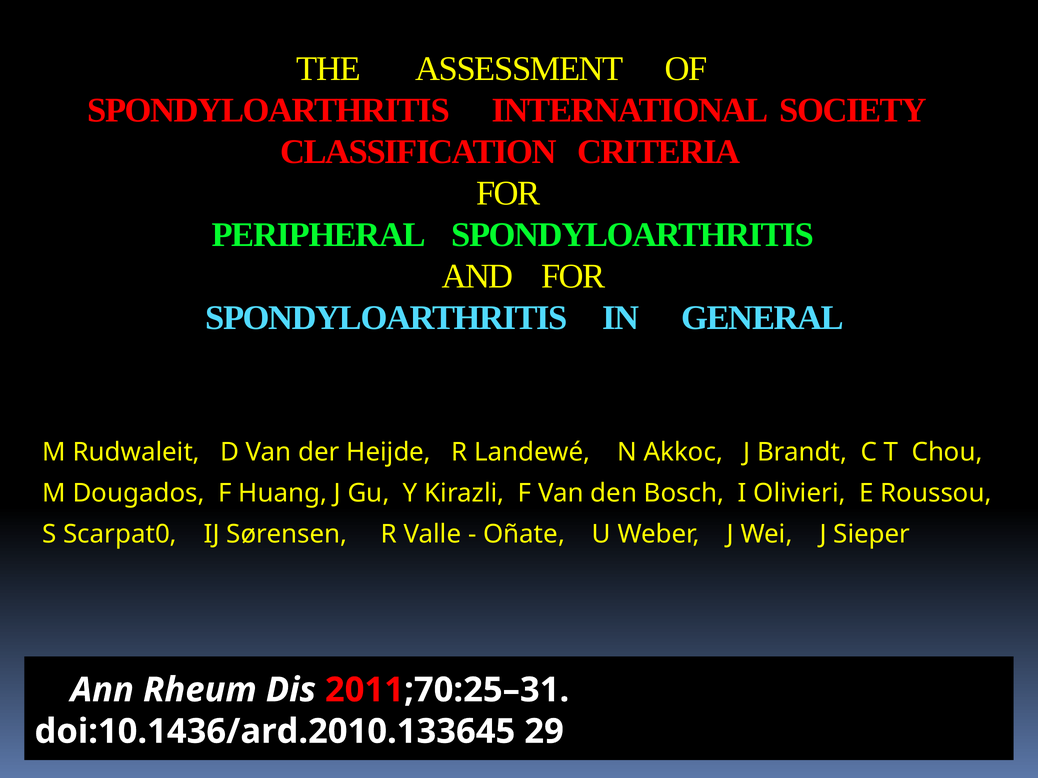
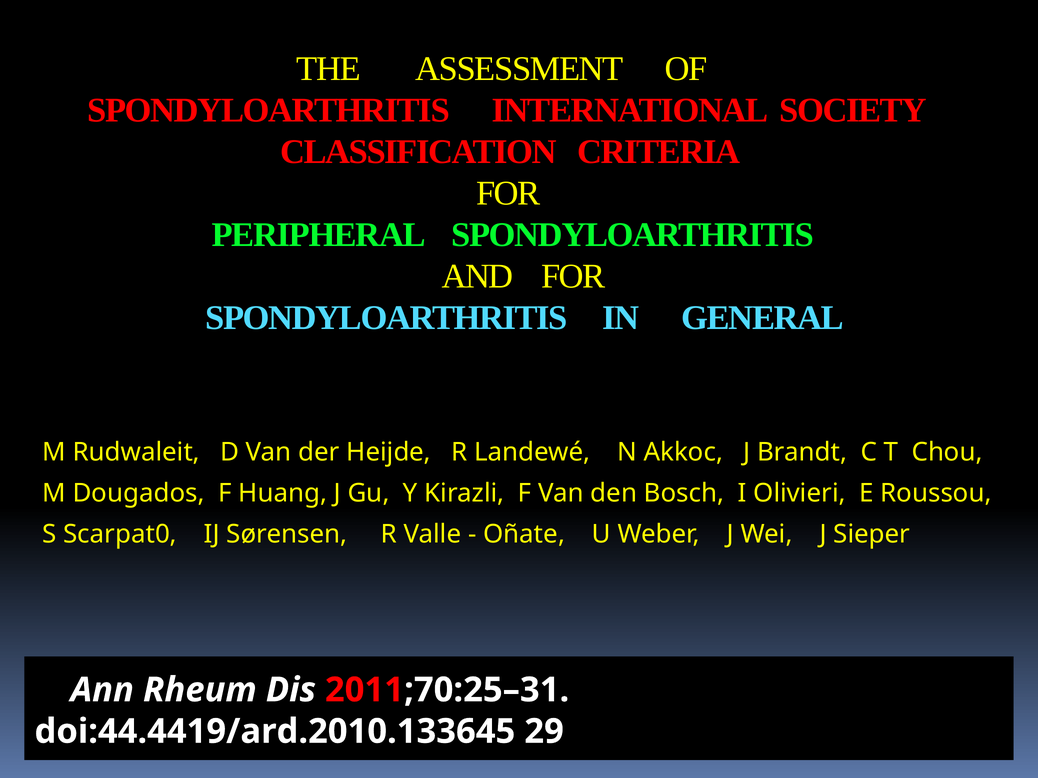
doi:10.1436/ard.2010.133645: doi:10.1436/ard.2010.133645 -> doi:44.4419/ard.2010.133645 (275, 732)
